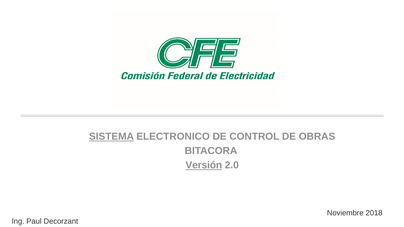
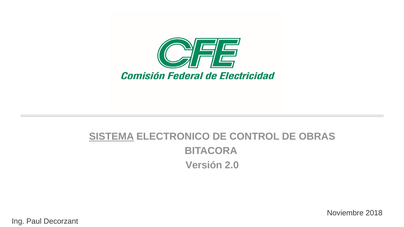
Versión underline: present -> none (204, 165)
